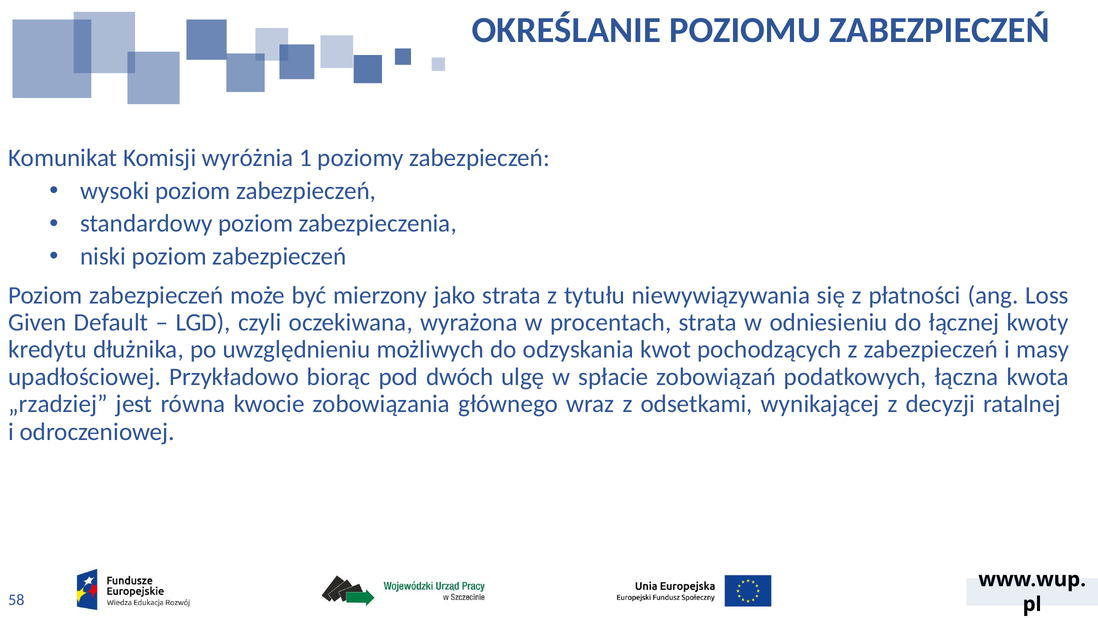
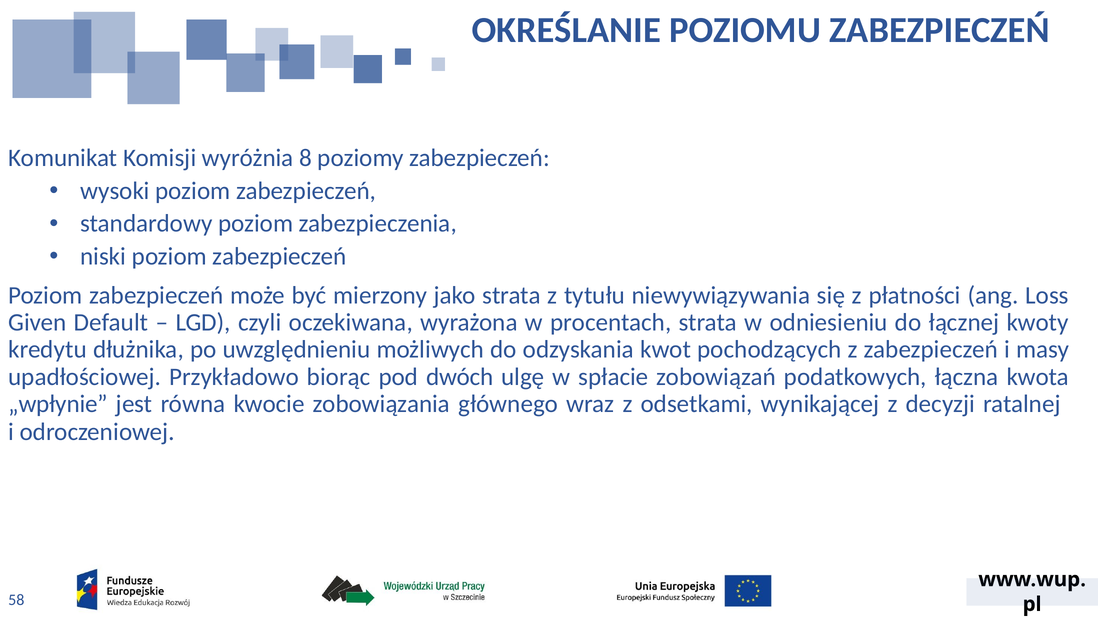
1: 1 -> 8 (305, 158)
„rzadziej: „rzadziej -> „wpłynie (58, 404)
